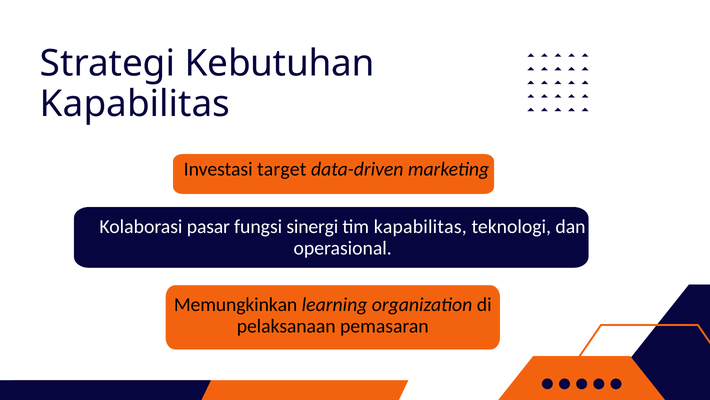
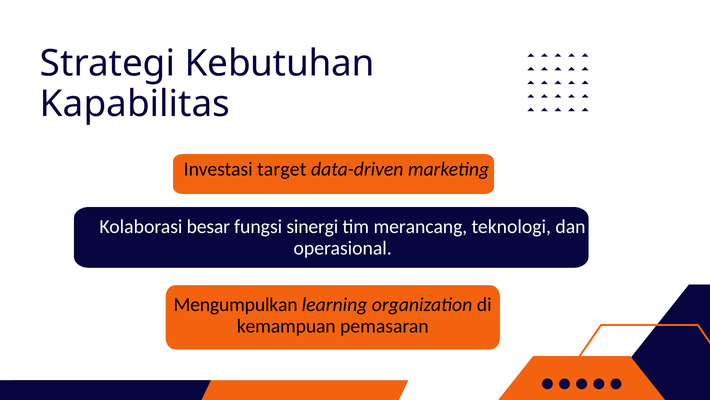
pasar: pasar -> besar (208, 226)
tim kapabilitas: kapabilitas -> merancang (420, 226)
Memungkinkan: Memungkinkan -> Mengumpulkan (236, 304)
pelaksanaan: pelaksanaan -> kemampuan (286, 326)
